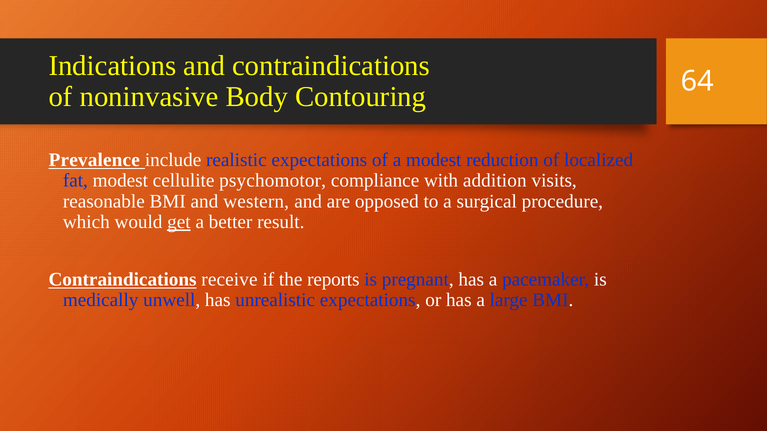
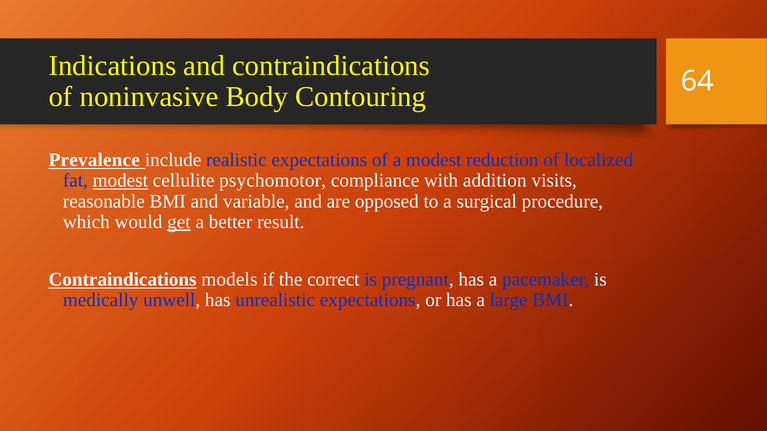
modest underline: none -> present (120, 181)
western: western -> variable (256, 202)
receive: receive -> models (229, 280)
reports: reports -> correct (333, 280)
